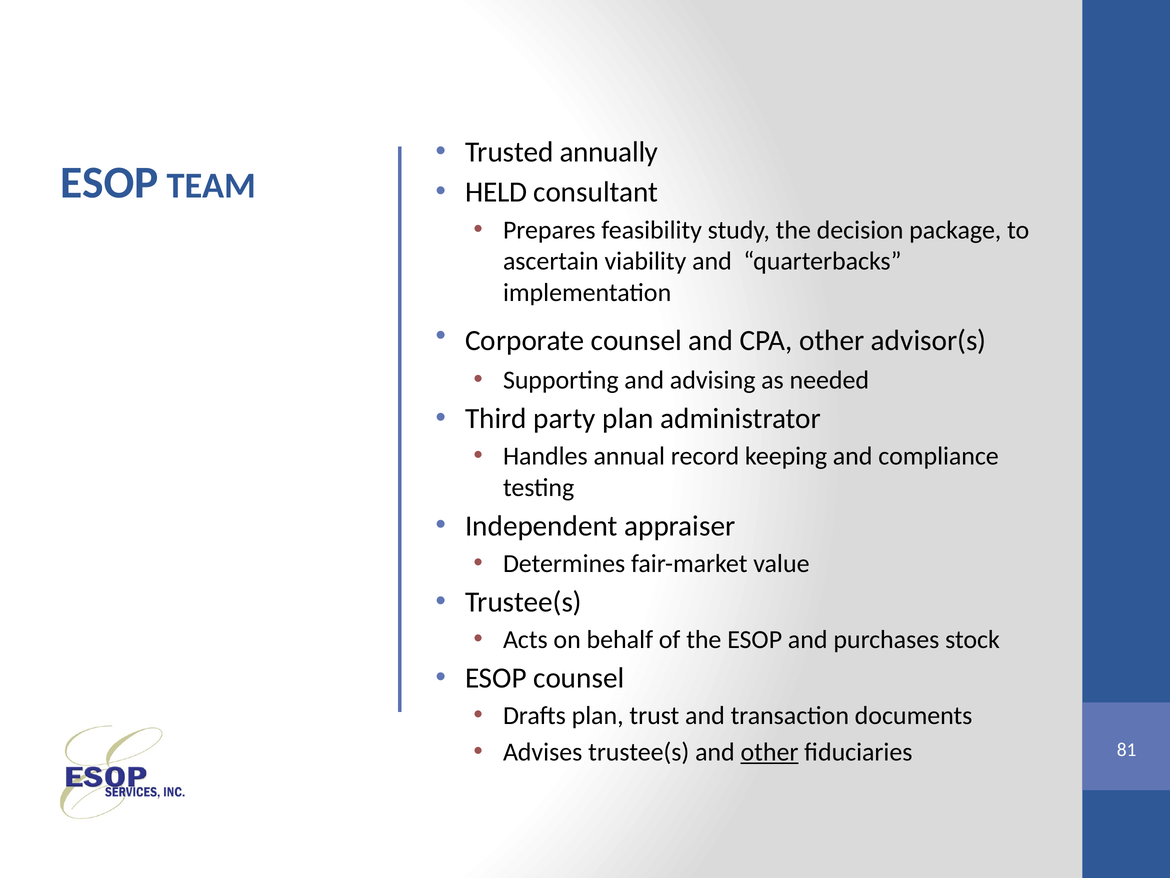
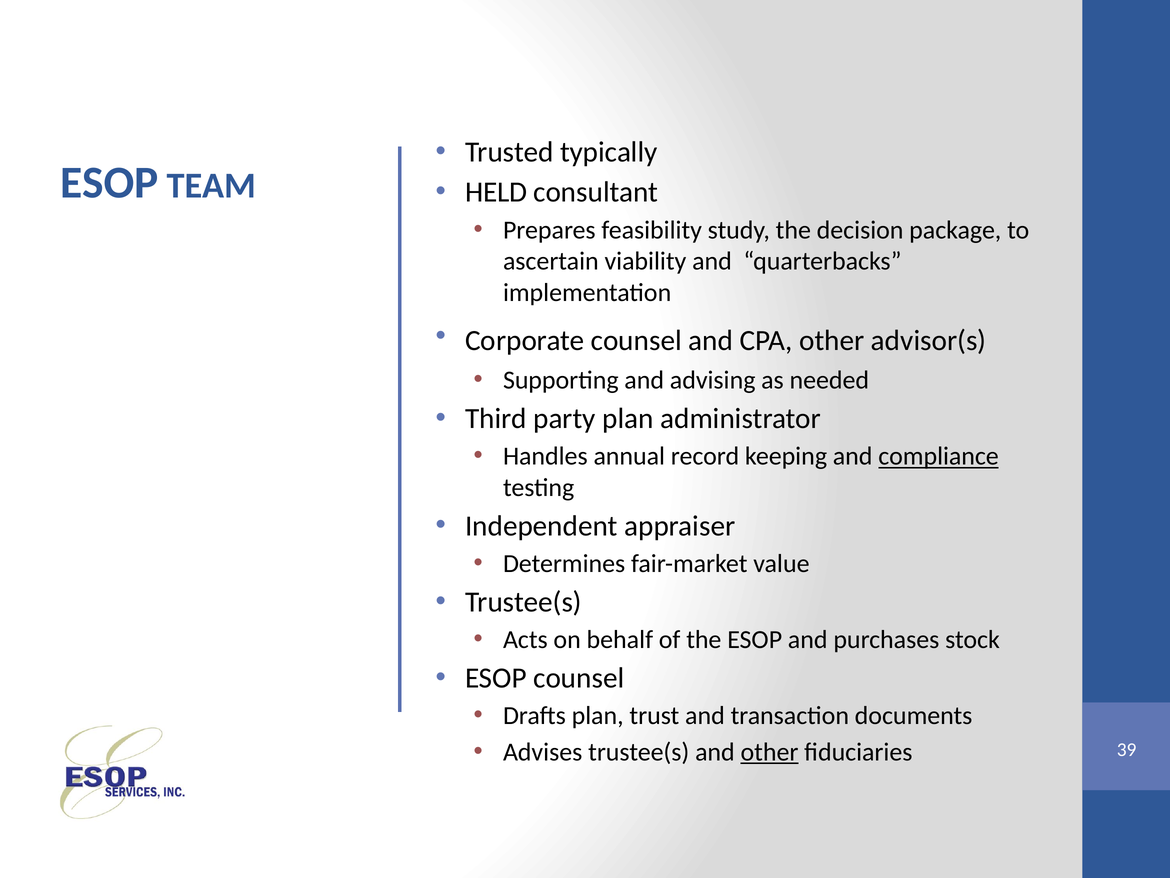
annually: annually -> typically (609, 152)
compliance underline: none -> present (939, 456)
81: 81 -> 39 (1127, 749)
